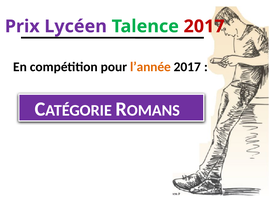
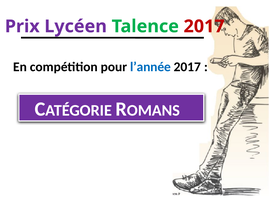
l’année colour: orange -> blue (151, 67)
